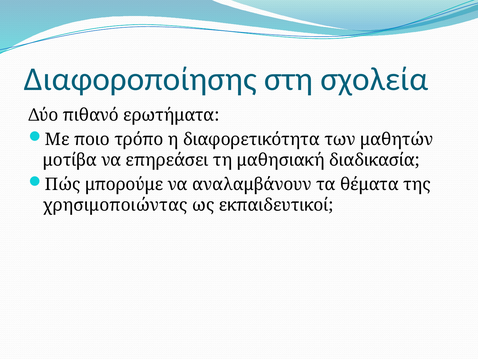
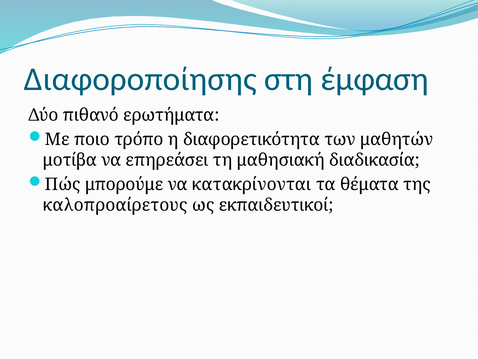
σχολεία: σχολεία -> έμφαση (375, 79)
αναλαμβάνουν: αναλαμβάνουν -> κατακρίνονται (252, 184)
χρησιμοποιώντας: χρησιμοποιώντας -> καλοπροαίρετους (115, 205)
